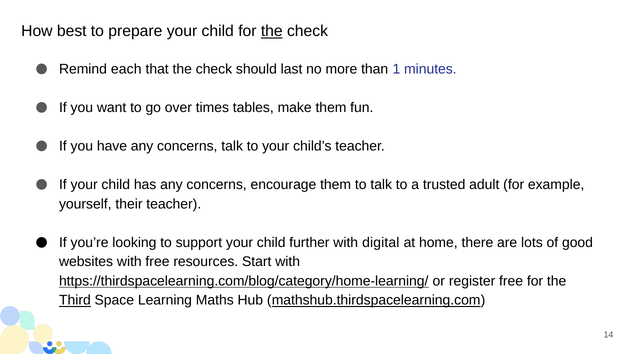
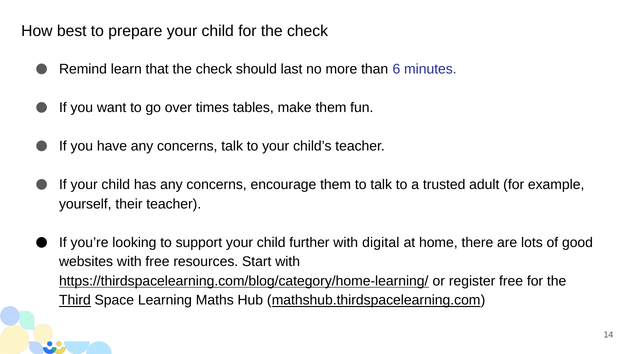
the underline: present -> none (272, 31)
each: each -> learn (126, 69)
1: 1 -> 6 (396, 69)
